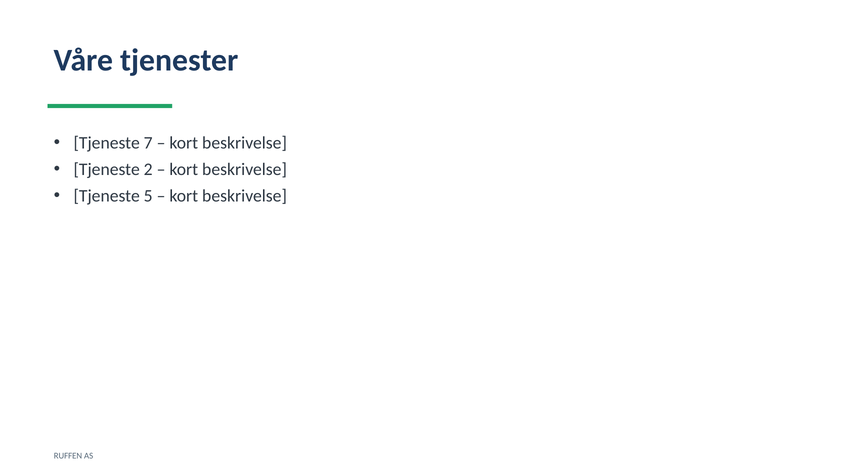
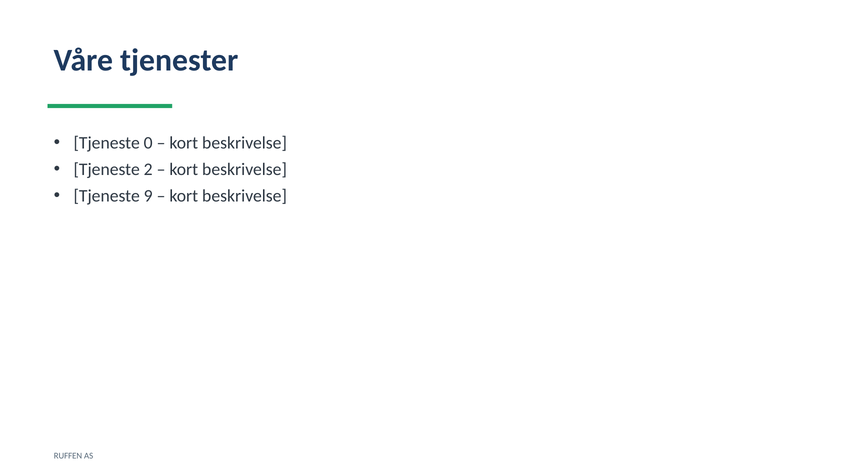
7: 7 -> 0 (148, 143)
5: 5 -> 9 (148, 196)
